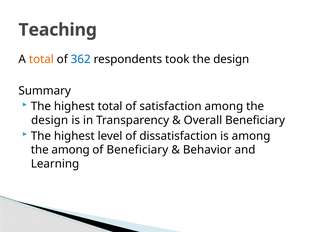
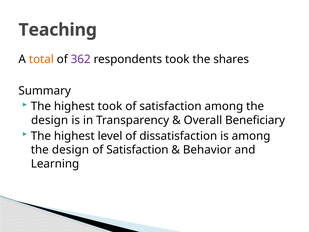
362 colour: blue -> purple (81, 59)
took the design: design -> shares (231, 59)
highest total: total -> took (110, 106)
among: among -> design (70, 150)
Beneficiary: Beneficiary -> Satisfaction (137, 150)
